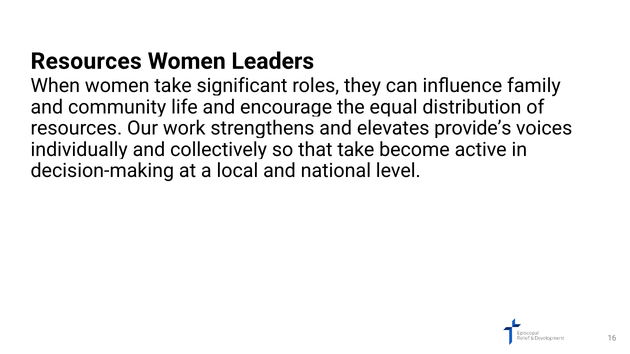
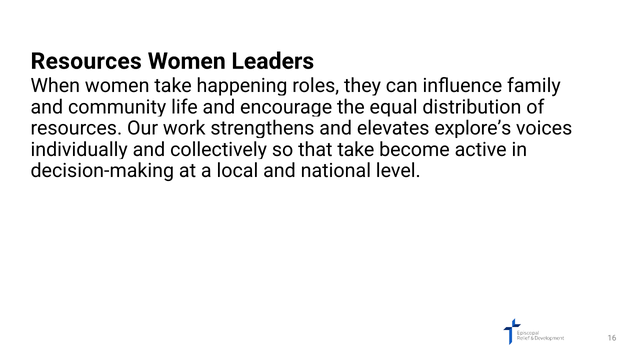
significant: significant -> happening (242, 86)
provide’s: provide’s -> explore’s (473, 128)
